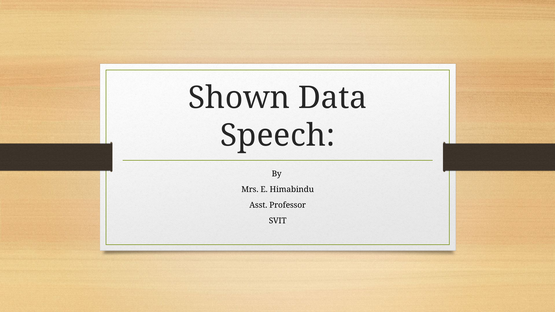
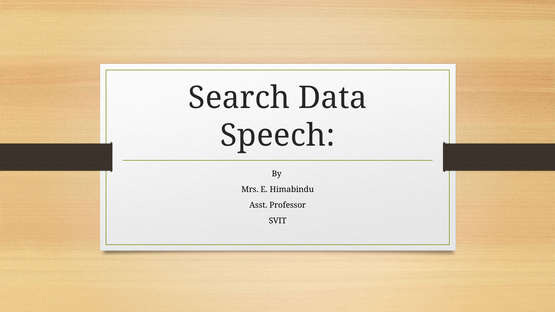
Shown: Shown -> Search (239, 98)
